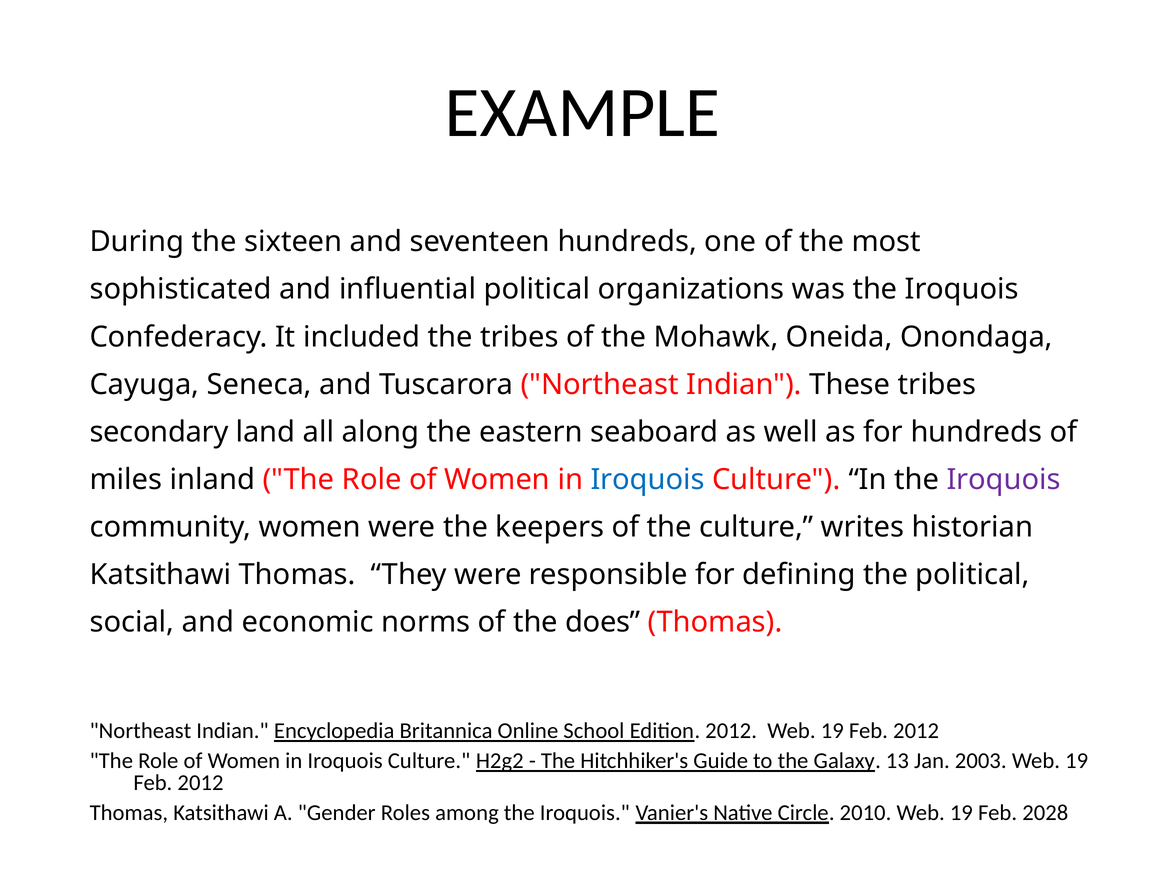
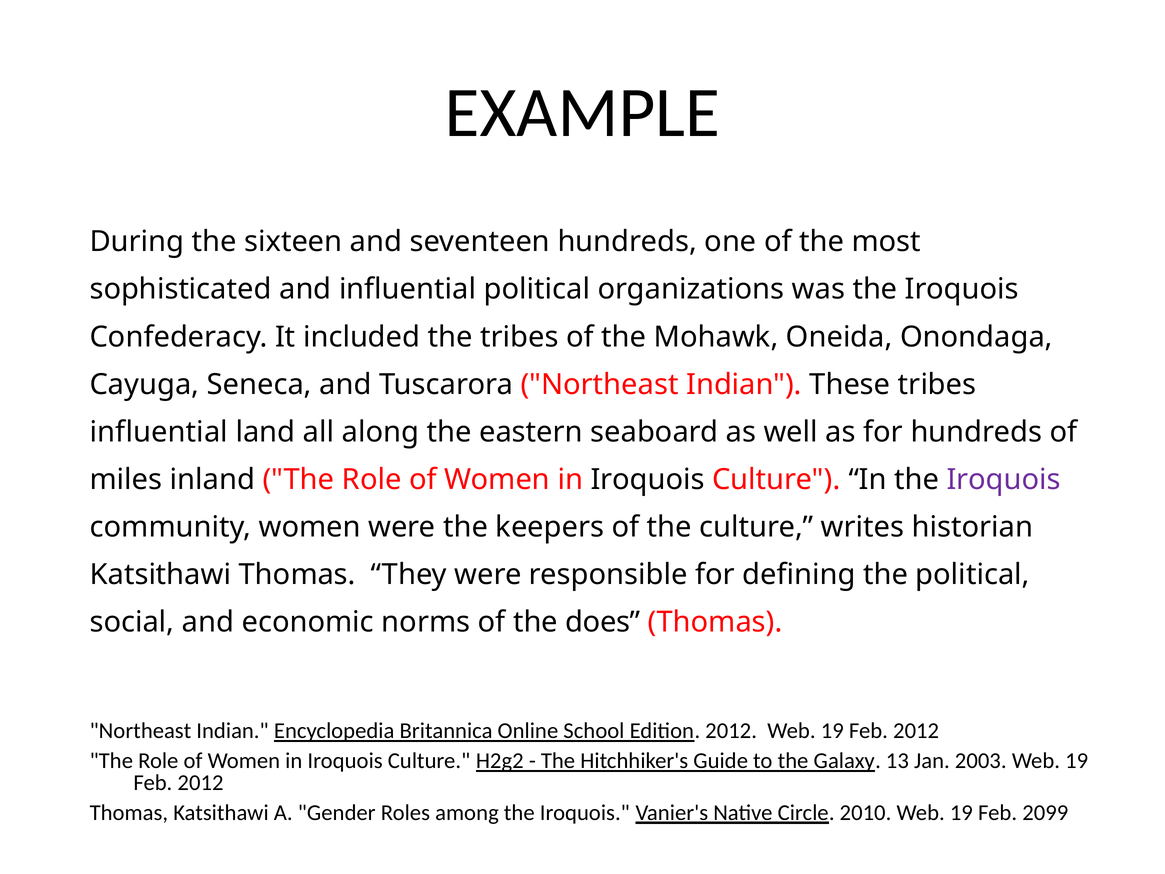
secondary: secondary -> influential (159, 432)
Iroquois colour: blue -> black (648, 479)
2028: 2028 -> 2099 (1045, 813)
